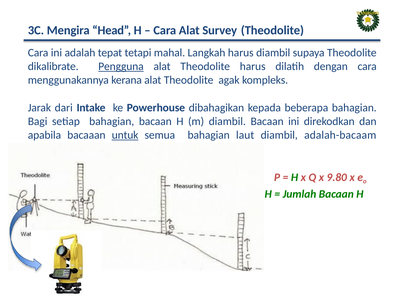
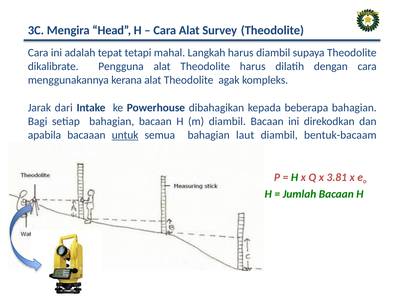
Pengguna underline: present -> none (121, 66)
adalah-bacaam: adalah-bacaam -> bentuk-bacaam (340, 135)
9.80: 9.80 -> 3.81 (337, 177)
